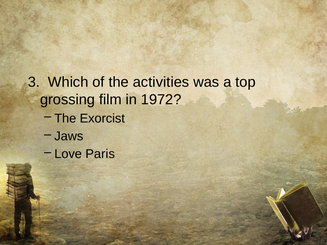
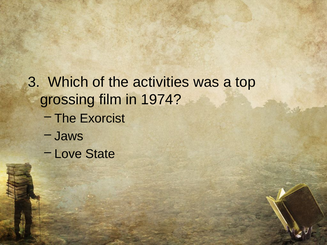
1972: 1972 -> 1974 (161, 100)
Paris: Paris -> State (100, 154)
